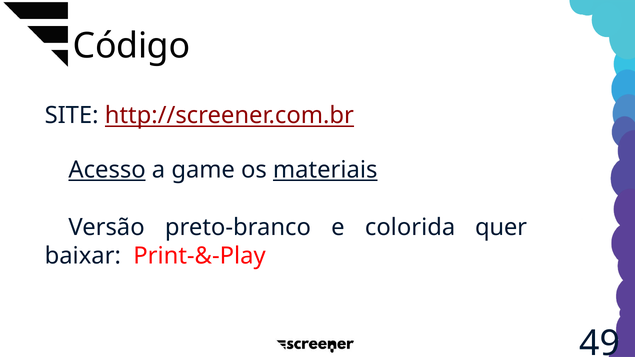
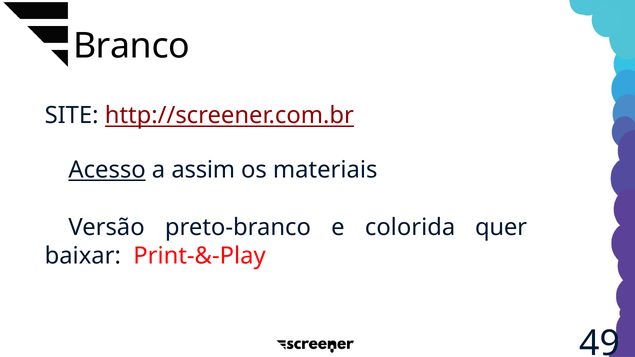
Código: Código -> Branco (132, 46)
game: game -> assim (203, 170)
materiais underline: present -> none (325, 170)
